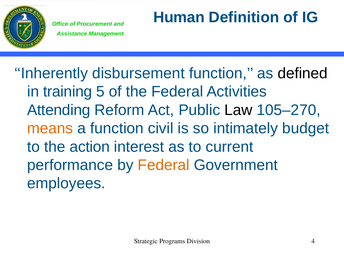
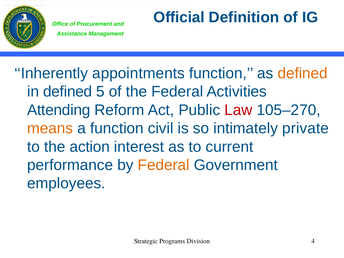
Human: Human -> Official (179, 17)
disbursement: disbursement -> appointments (138, 73)
defined colour: black -> orange (303, 73)
in training: training -> defined (68, 92)
Law colour: black -> red (238, 110)
budget: budget -> private (306, 128)
